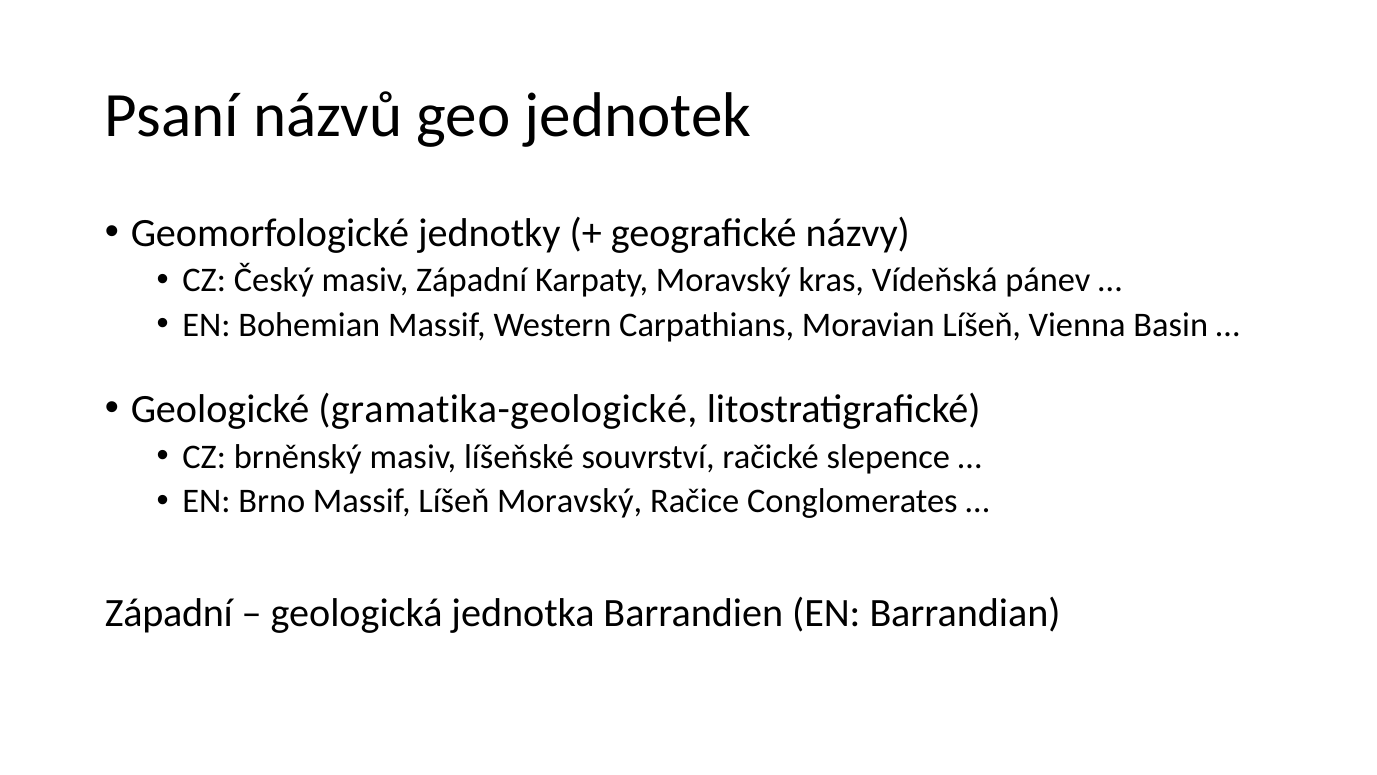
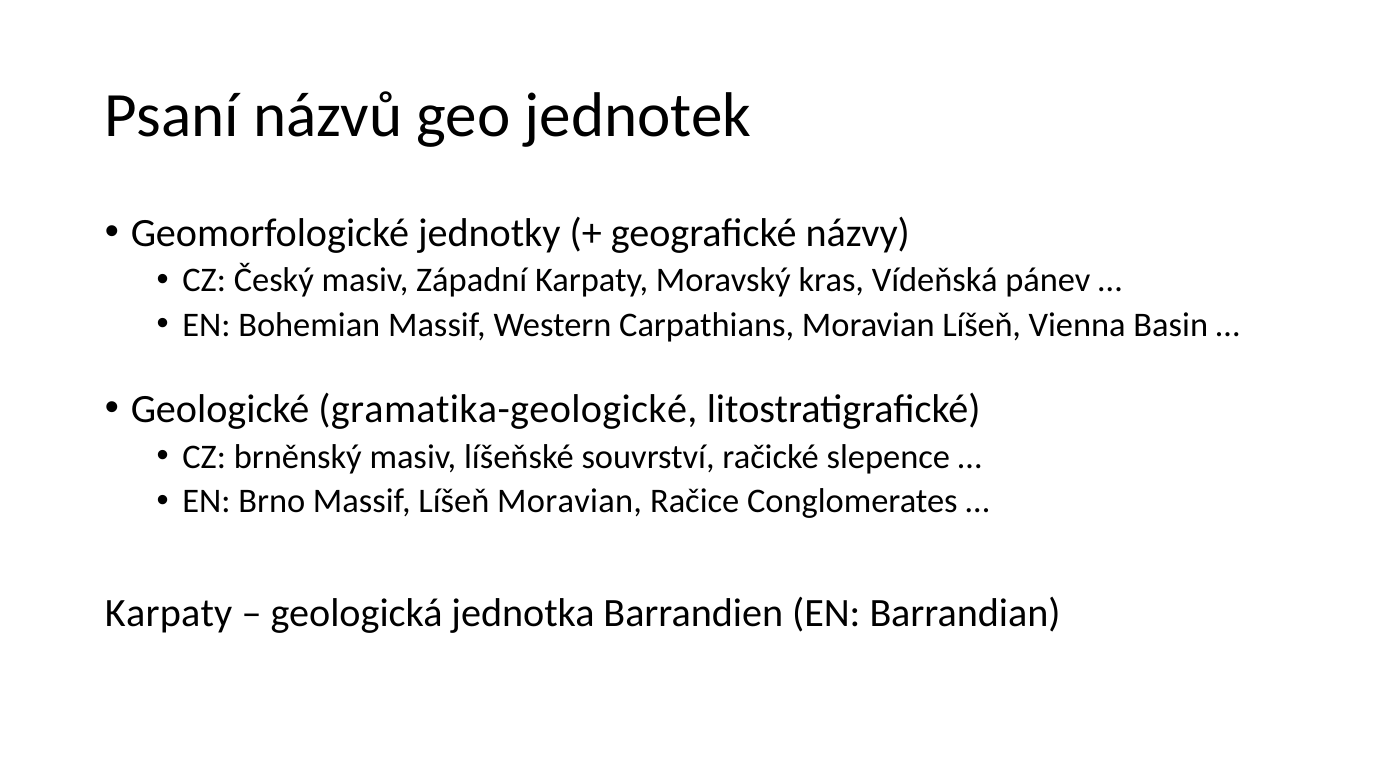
Líšeň Moravský: Moravský -> Moravian (570, 501)
Západní: Západní -> Karpaty (169, 613)
